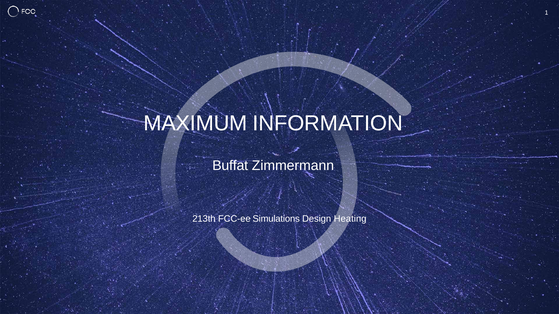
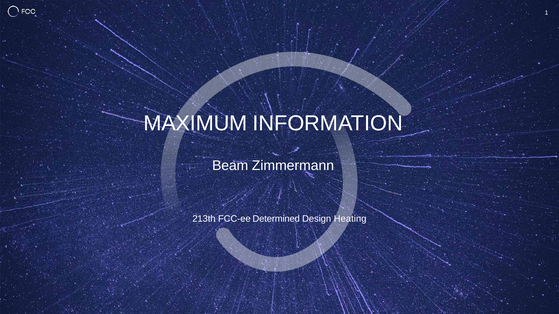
Buffat: Buffat -> Beam (230, 166)
Simulations: Simulations -> Determined (276, 219)
